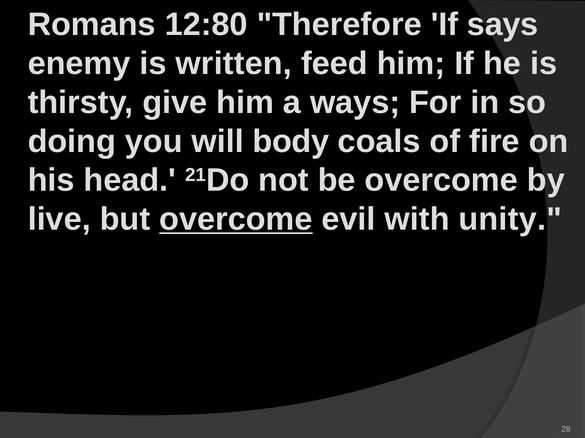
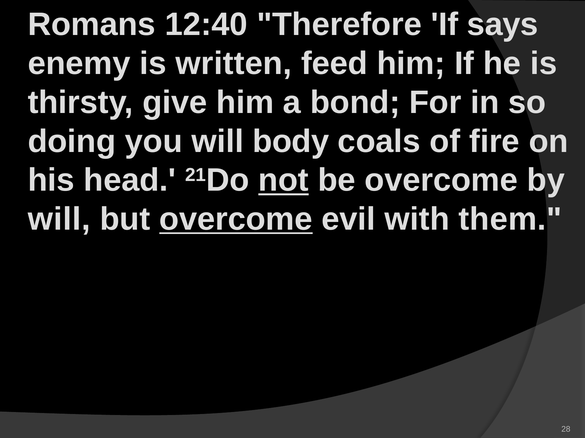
12:80: 12:80 -> 12:40 (206, 25)
ways: ways -> bond (355, 103)
not underline: none -> present (283, 181)
live: live -> will (59, 220)
unity: unity -> them (510, 220)
